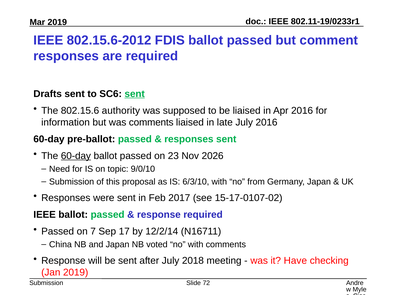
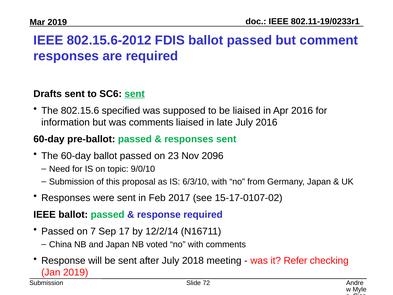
authority: authority -> specified (121, 110)
60-day underline: present -> none (76, 156)
2026: 2026 -> 2096 (213, 156)
Have: Have -> Refer (295, 260)
